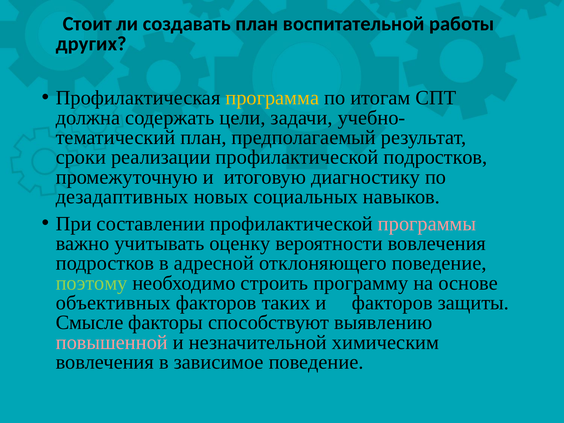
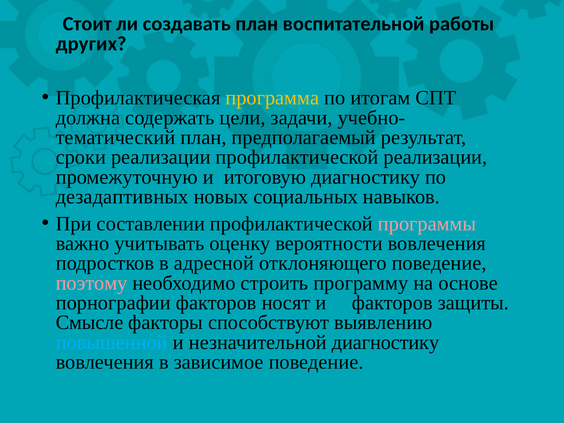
профилактической подростков: подростков -> реализации (435, 157)
поэтому colour: light green -> pink (92, 283)
объективных: объективных -> порнографии (113, 303)
таких: таких -> носят (286, 303)
повышенной colour: pink -> light blue (112, 342)
незначительной химическим: химическим -> диагностику (386, 342)
